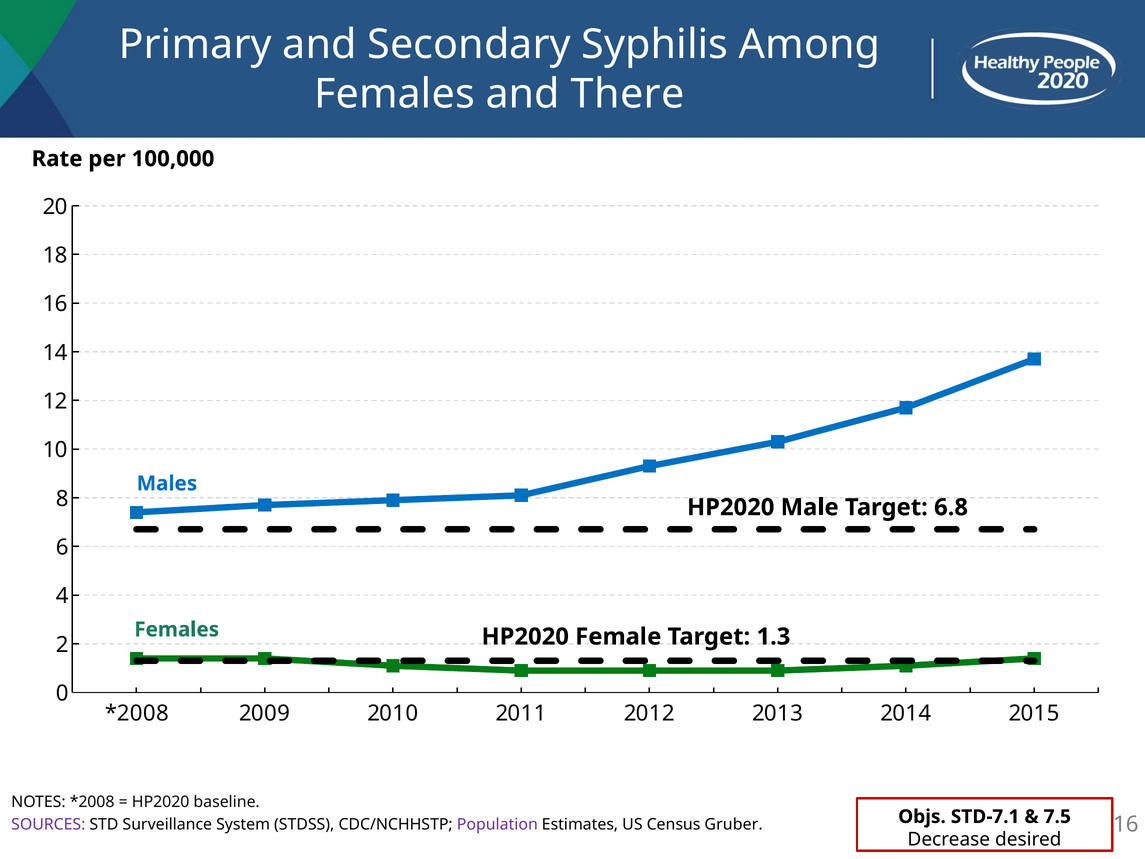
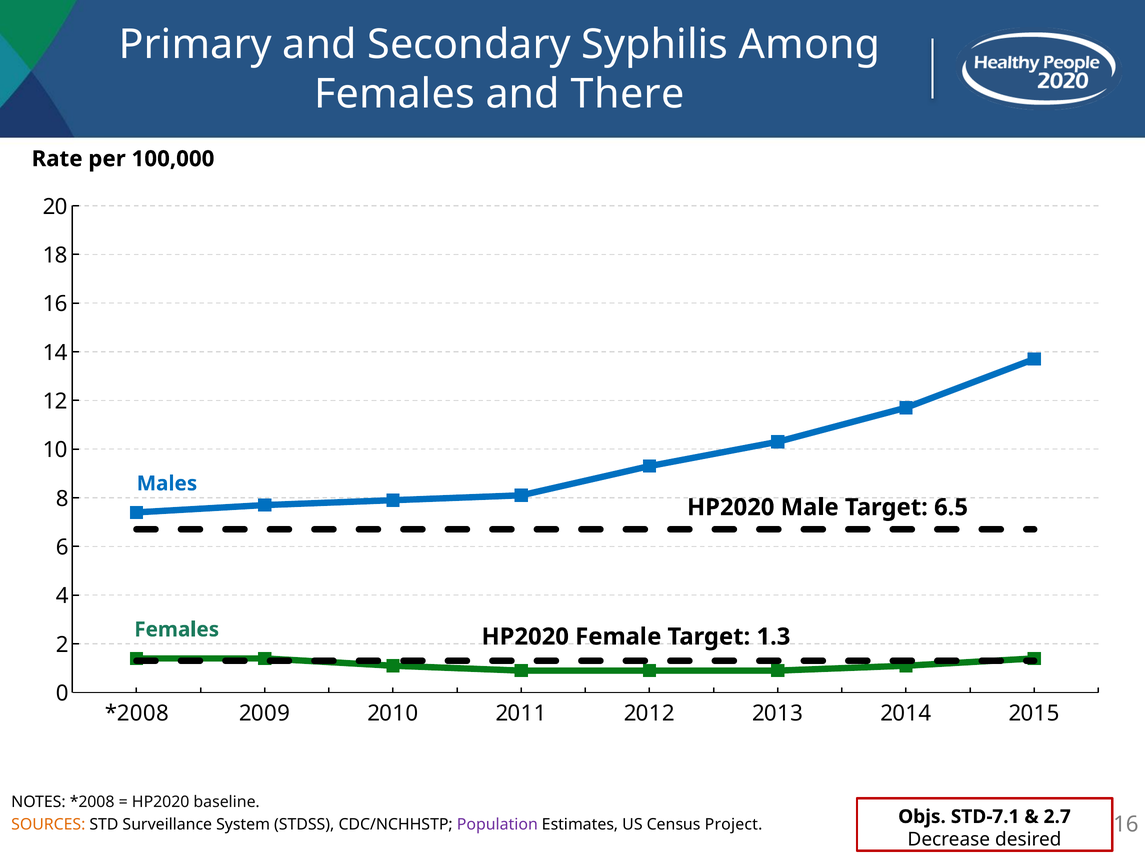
6.8: 6.8 -> 6.5 (951, 507)
7.5: 7.5 -> 2.7 (1057, 816)
SOURCES colour: purple -> orange (48, 824)
Gruber: Gruber -> Project (734, 824)
